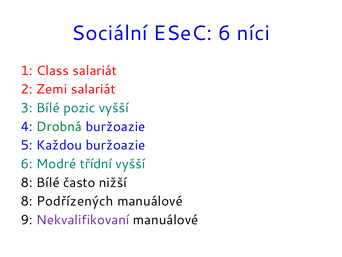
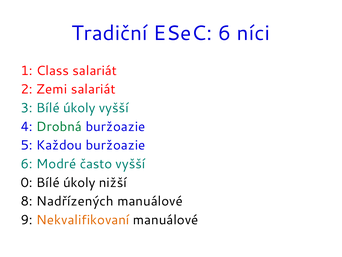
Sociální: Sociální -> Tradiční (109, 33)
3 Bílé pozic: pozic -> úkoly (79, 108)
třídní: třídní -> často (96, 164)
8: 8 -> 0 (27, 182)
často: často -> úkoly (79, 182)
Podřízených: Podřízených -> Nadřízených (75, 201)
Nekvalifikovaní colour: purple -> orange (83, 220)
